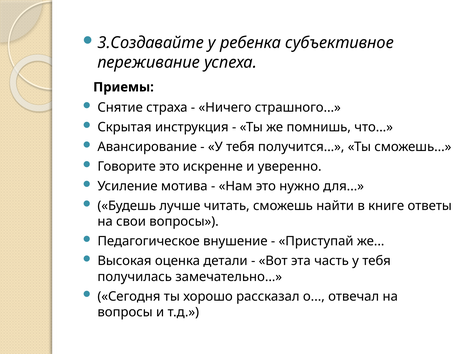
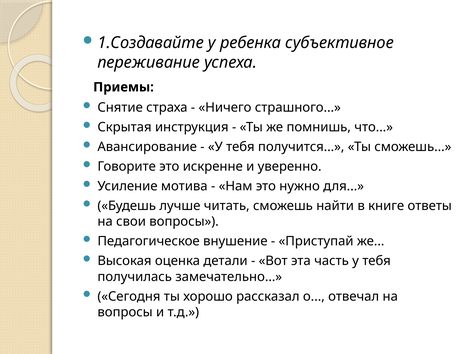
3.Создавайте: 3.Создавайте -> 1.Создавайте (151, 43)
